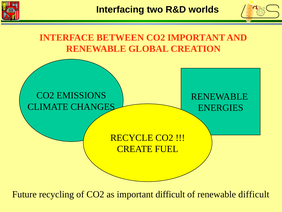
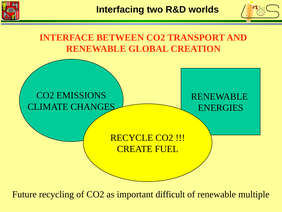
CO2 IMPORTANT: IMPORTANT -> TRANSPORT (196, 37)
renewable difficult: difficult -> multiple (254, 194)
